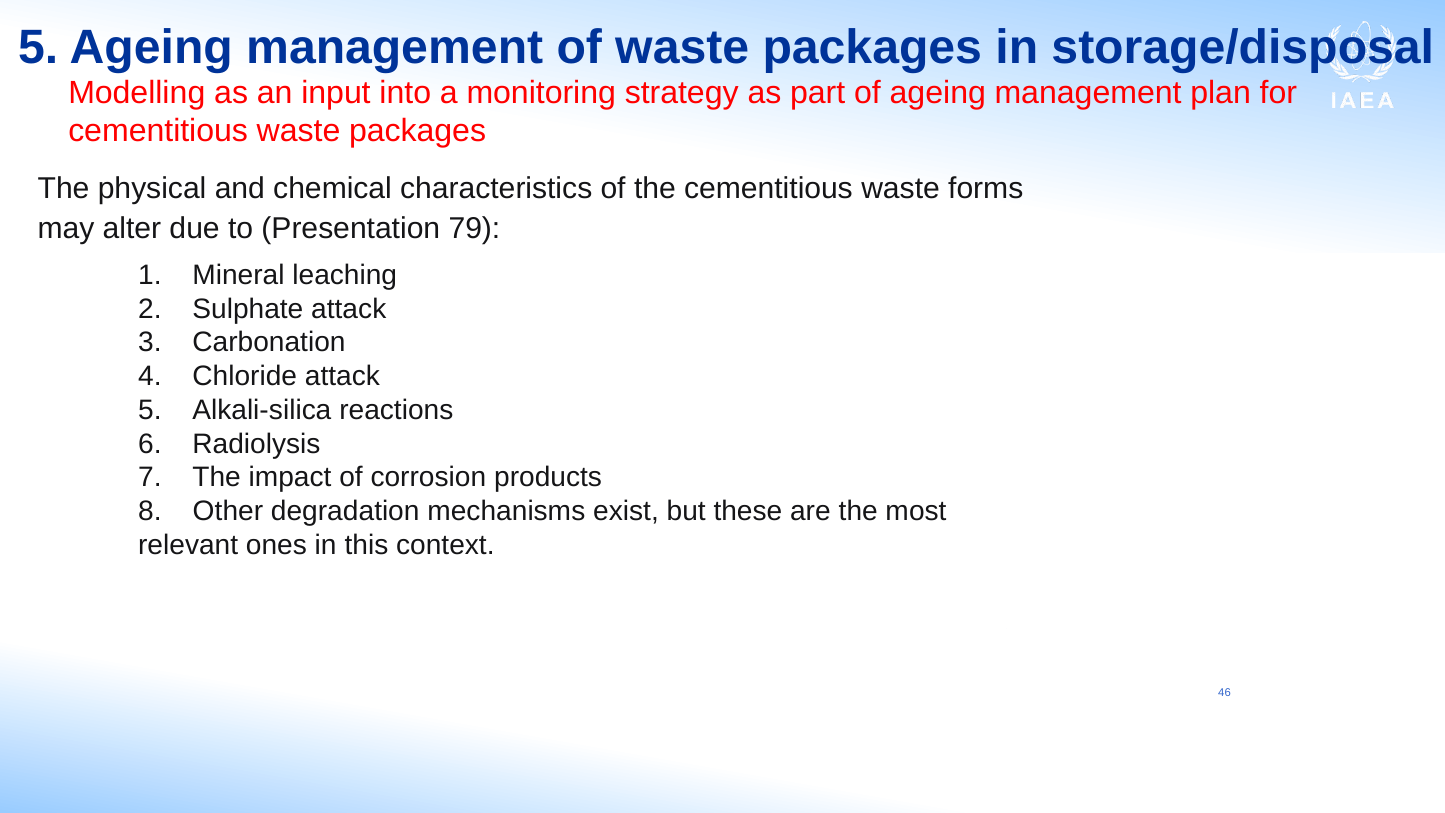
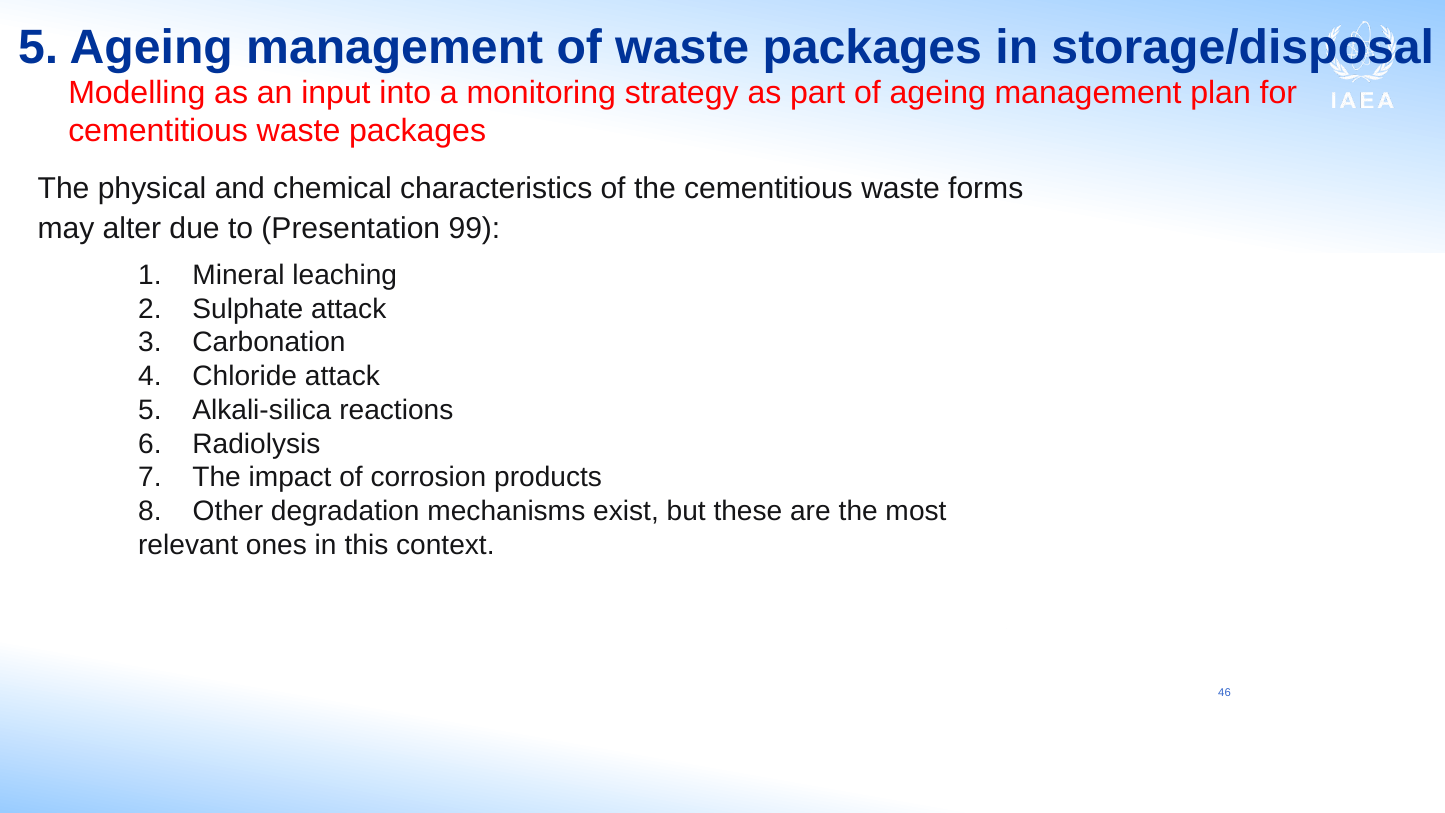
79: 79 -> 99 (474, 228)
